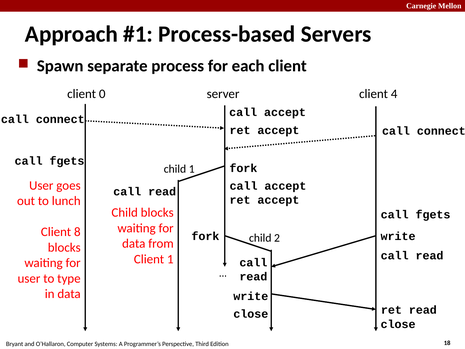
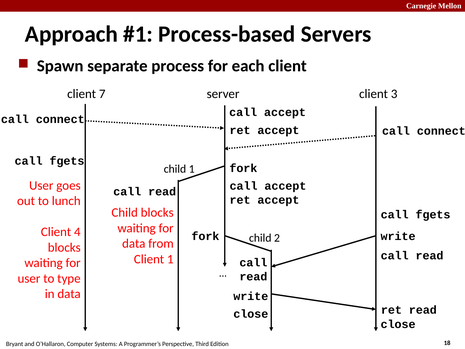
0: 0 -> 7 (102, 94)
4: 4 -> 3 (394, 94)
8: 8 -> 4 (77, 232)
